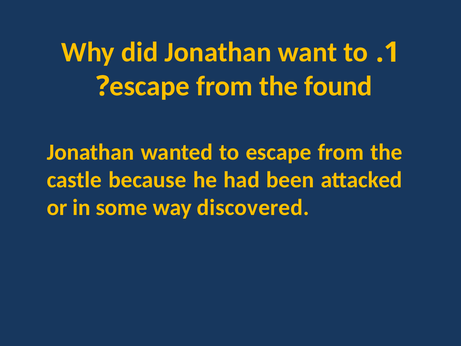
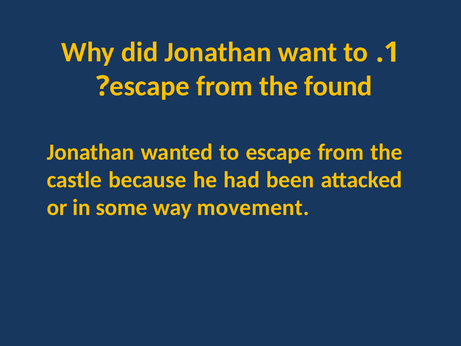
discovered: discovered -> movement (253, 207)
